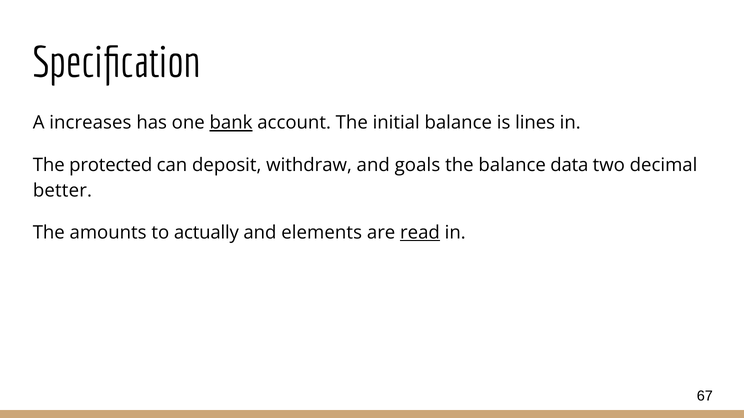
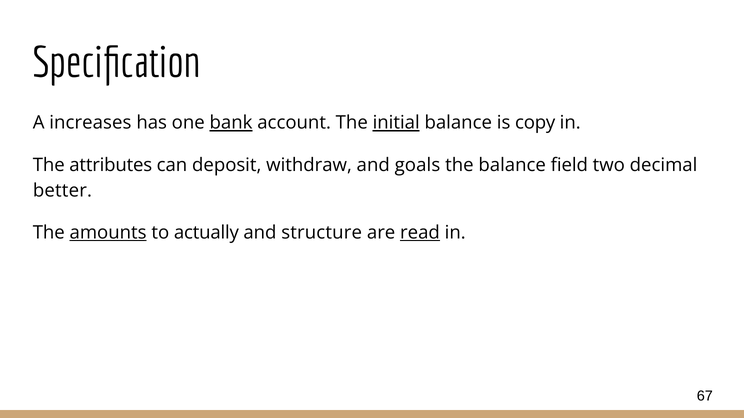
initial underline: none -> present (396, 123)
lines: lines -> copy (535, 123)
protected: protected -> attributes (111, 165)
data: data -> field (569, 165)
amounts underline: none -> present (108, 233)
elements: elements -> structure (322, 233)
